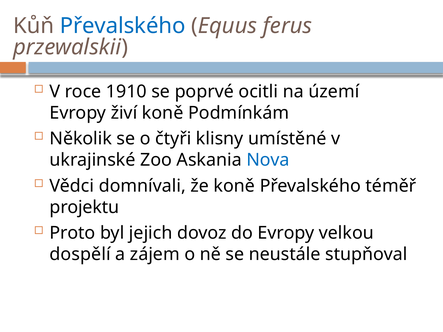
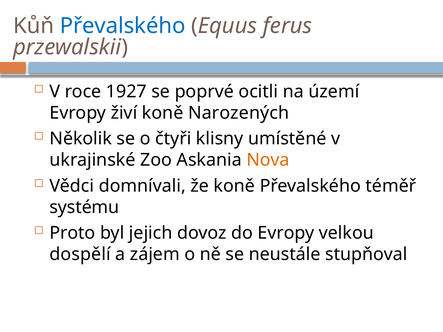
1910: 1910 -> 1927 (126, 92)
Podmínkám: Podmínkám -> Narozených (239, 113)
Nova colour: blue -> orange (268, 160)
projektu: projektu -> systému (84, 207)
